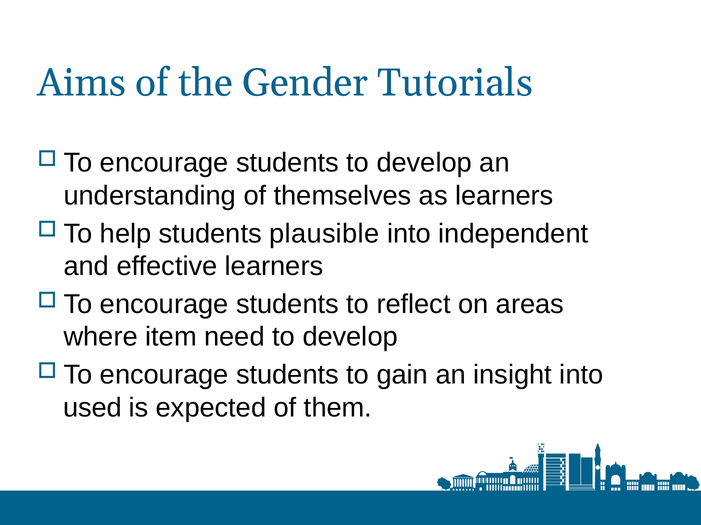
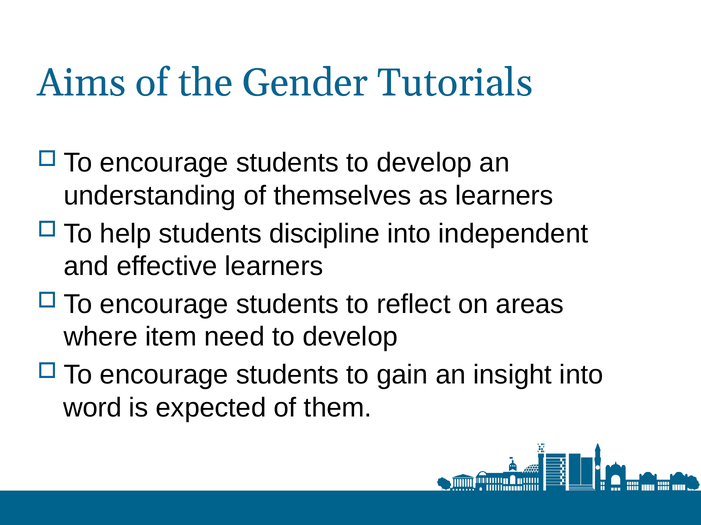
plausible: plausible -> discipline (324, 234)
used: used -> word (93, 408)
